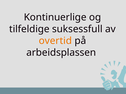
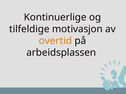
suksessfull: suksessfull -> motivasjon (77, 29)
